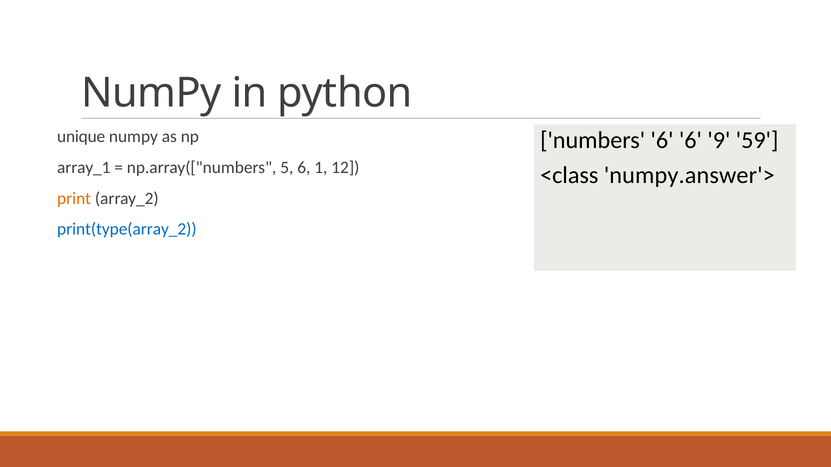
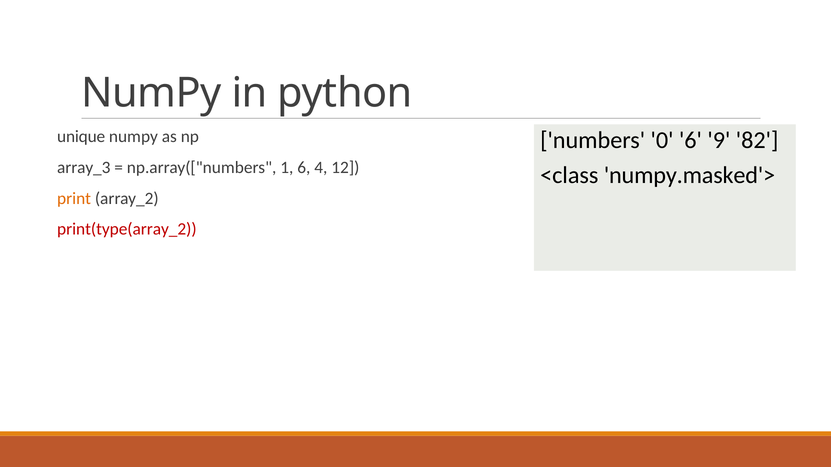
numbers 6: 6 -> 0 (662, 140)
59: 59 -> 82 (757, 140)
array_1: array_1 -> array_3 (84, 168)
5: 5 -> 1 (287, 168)
1: 1 -> 4 (321, 168)
numpy.answer'>: numpy.answer'> -> numpy.masked'> (690, 175)
print(type(array_2 colour: blue -> red (127, 229)
